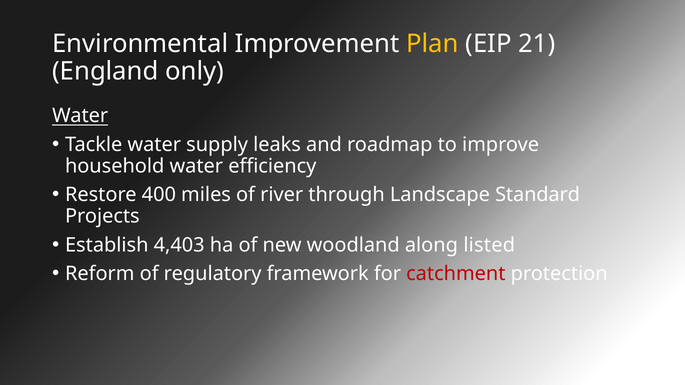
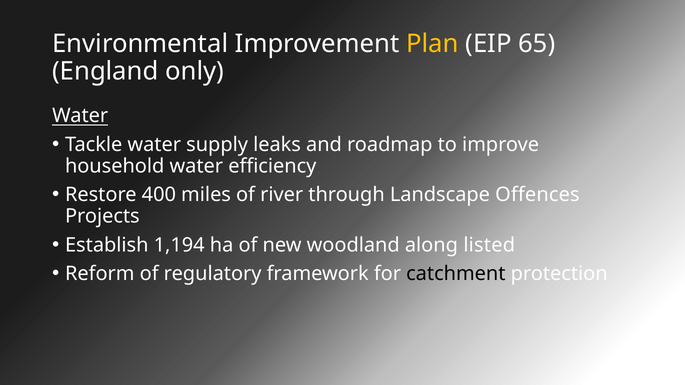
21: 21 -> 65 (537, 44)
Standard: Standard -> Offences (537, 195)
4,403: 4,403 -> 1,194 (179, 245)
catchment colour: red -> black (456, 274)
